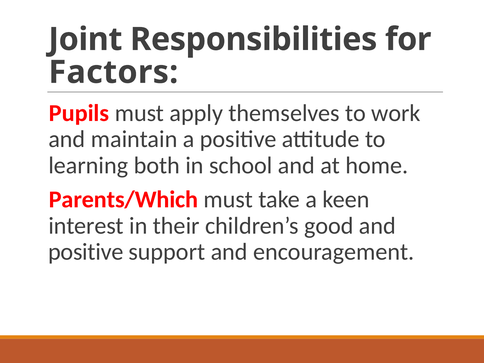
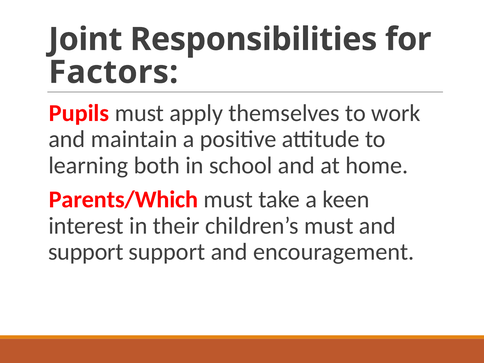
children’s good: good -> must (329, 226)
positive: positive -> support (86, 252)
